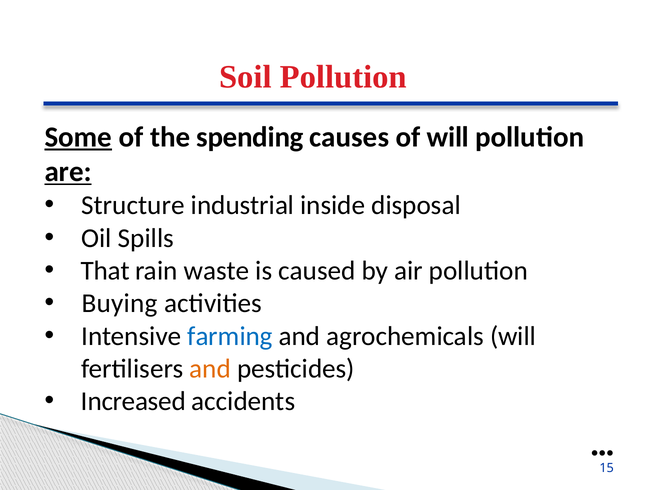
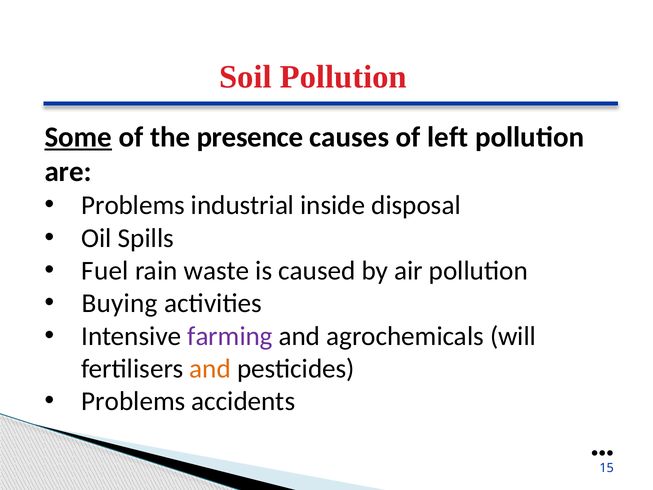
spending: spending -> presence (250, 137)
of will: will -> left (448, 137)
are underline: present -> none (68, 172)
Structure: Structure -> Problems (133, 205)
That: That -> Fuel (105, 271)
farming colour: blue -> purple (230, 336)
Increased: Increased -> Problems (133, 401)
